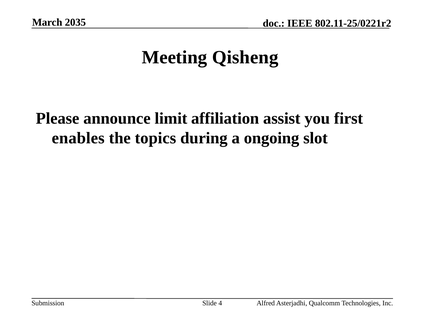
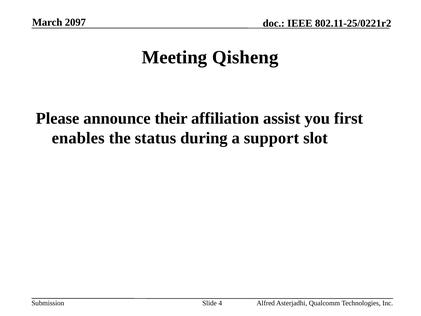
2035: 2035 -> 2097 (75, 22)
limit: limit -> their (171, 118)
topics: topics -> status (155, 138)
ongoing: ongoing -> support (271, 138)
